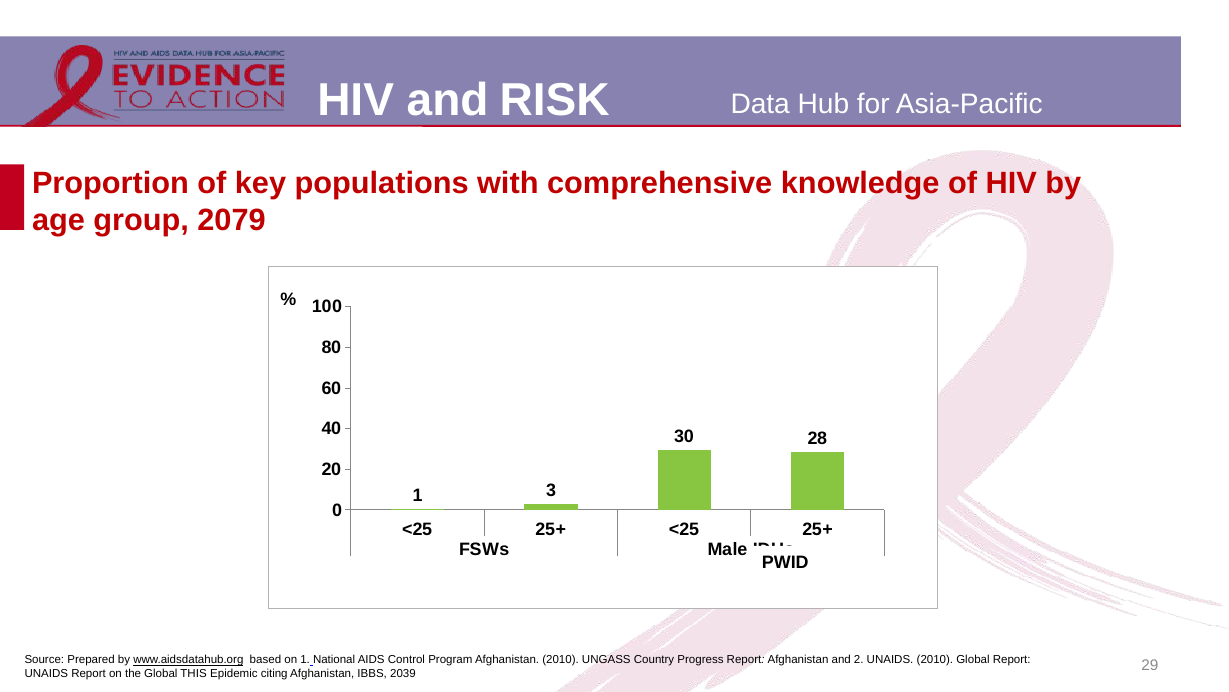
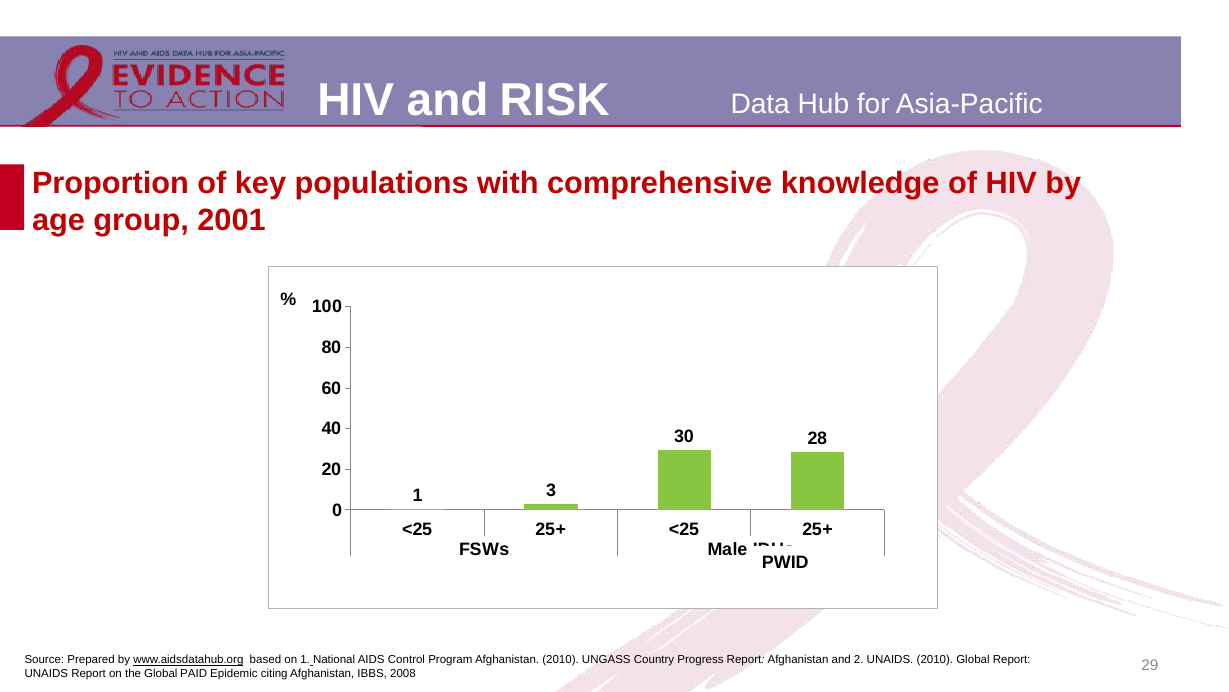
2079: 2079 -> 2001 (232, 221)
THIS: THIS -> PAID (194, 673)
2039: 2039 -> 2008 (403, 673)
